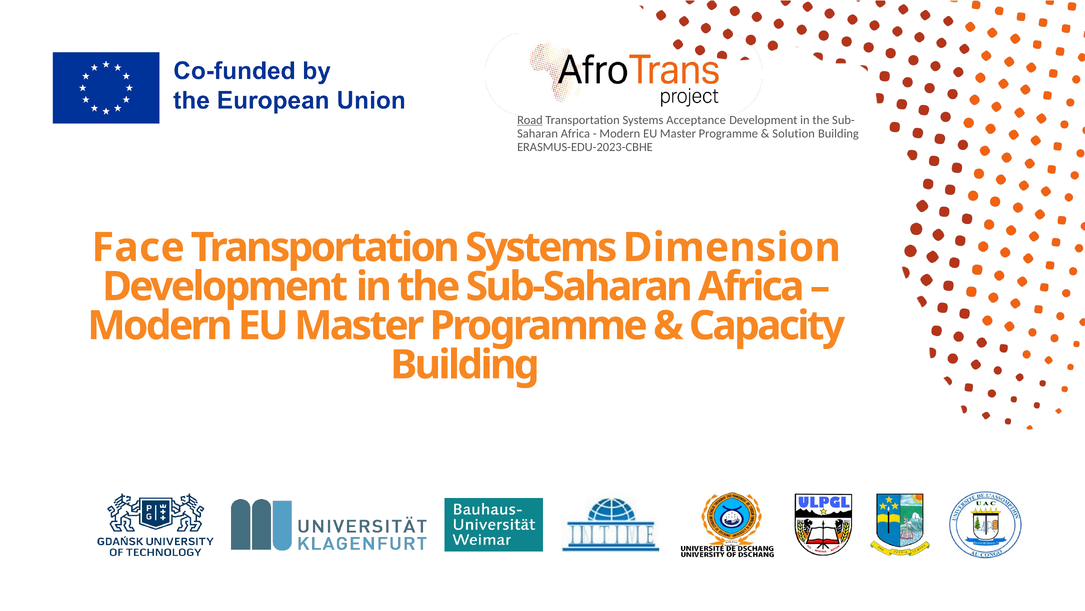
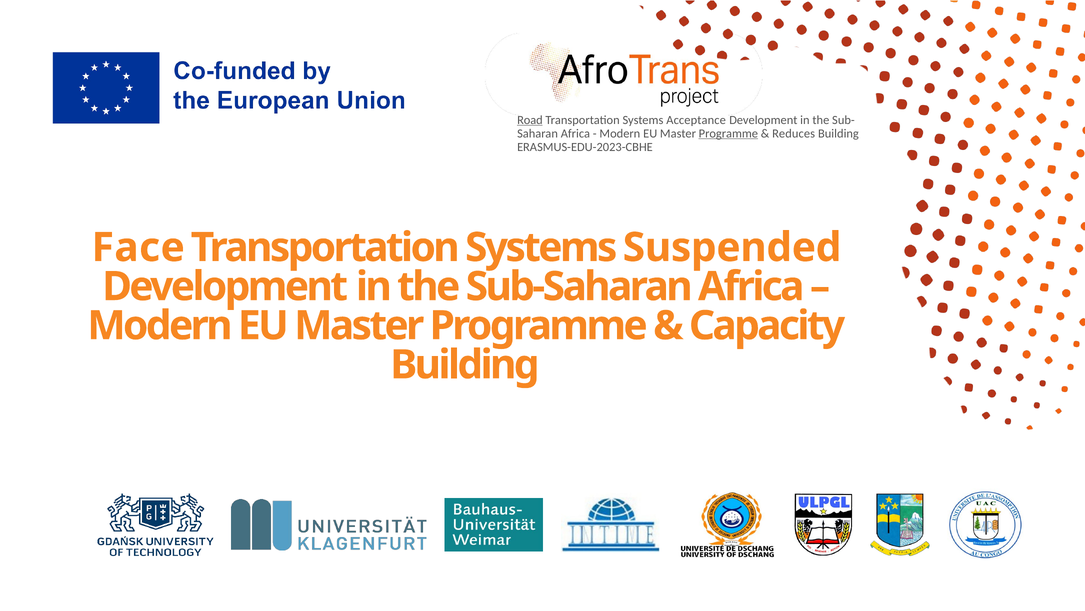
Programme underline: none -> present (728, 133)
Solution: Solution -> Reduces (794, 133)
Dimension: Dimension -> Suspended (732, 247)
